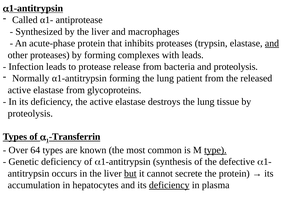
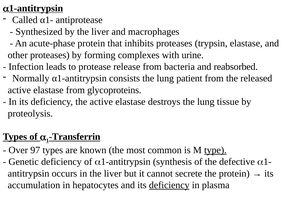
and underline: present -> none (272, 43)
with leads: leads -> urine (193, 55)
and proteolysis: proteolysis -> reabsorbed (236, 67)
α1-antitrypsin forming: forming -> consists (125, 78)
64: 64 -> 97 (35, 150)
but underline: present -> none (130, 173)
